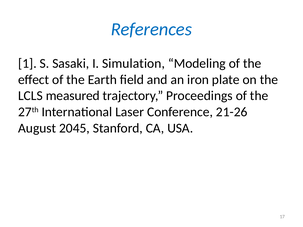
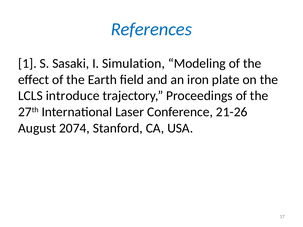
measured: measured -> introduce (73, 96)
2045: 2045 -> 2074 (74, 128)
